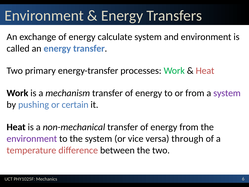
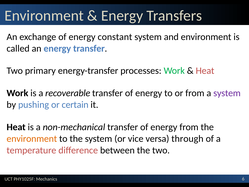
calculate: calculate -> constant (115, 37)
mechanism: mechanism -> recoverable (68, 93)
environment colour: purple -> orange (32, 138)
